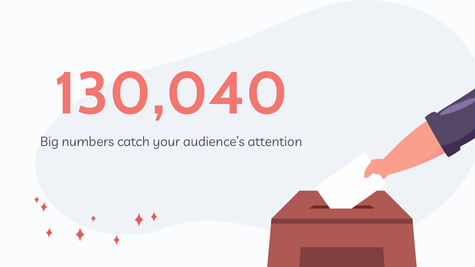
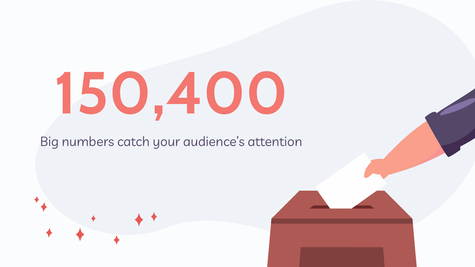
130,040: 130,040 -> 150,400 (171, 94)
